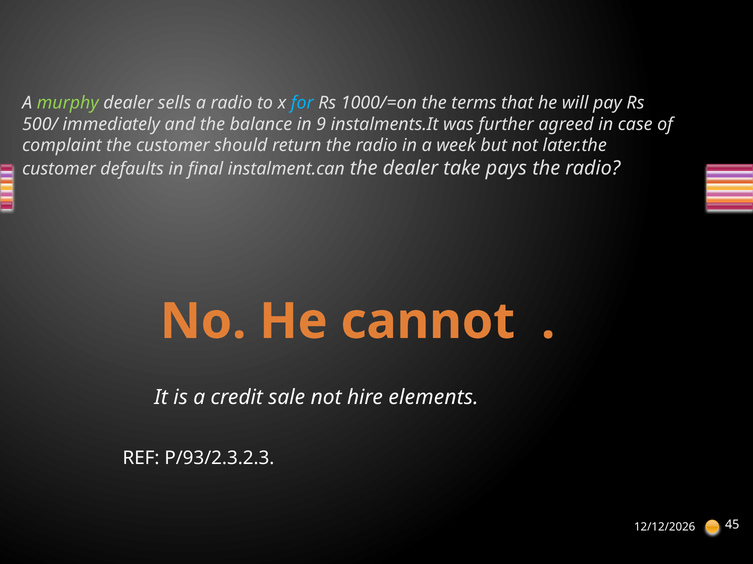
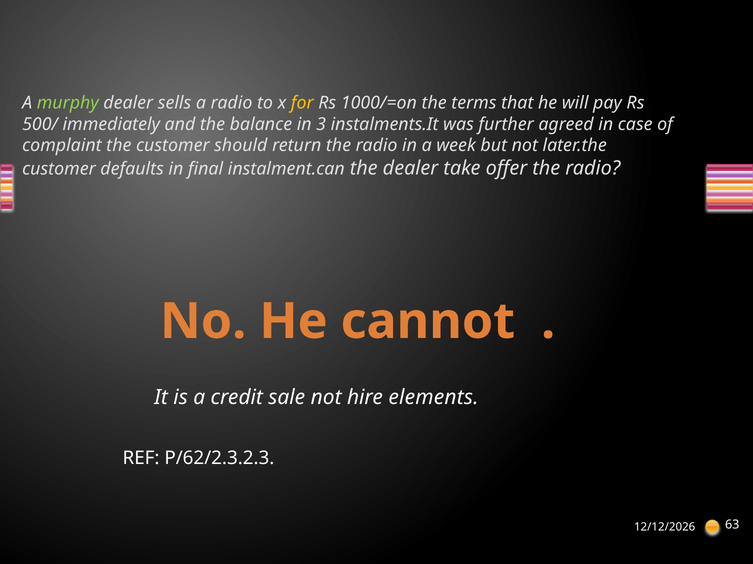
for colour: light blue -> yellow (302, 103)
9: 9 -> 3 (321, 124)
pays: pays -> offer (506, 168)
P/93/2.3.2.3: P/93/2.3.2.3 -> P/62/2.3.2.3 (219, 459)
45: 45 -> 63 (732, 525)
